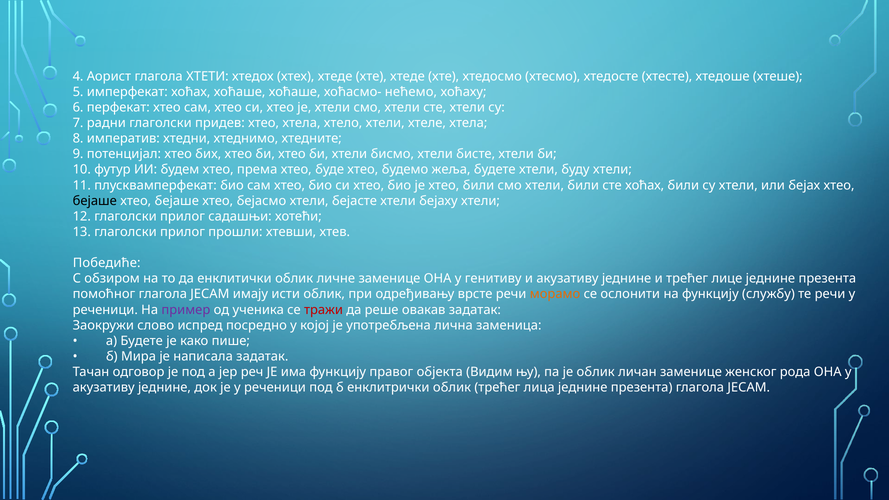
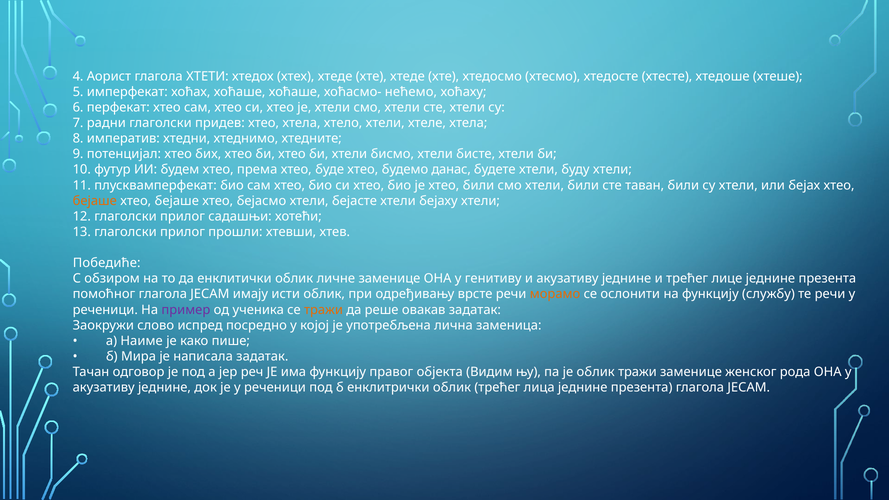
жеља: жеља -> данас (451, 170)
сте хоћах: хоћах -> таван (645, 185)
бејаше colour: black -> orange (95, 201)
тражи colour: red -> orange (324, 310)
а Будете: Будете -> Наиме (142, 341)
облик личан: личан -> тражи (637, 372)
